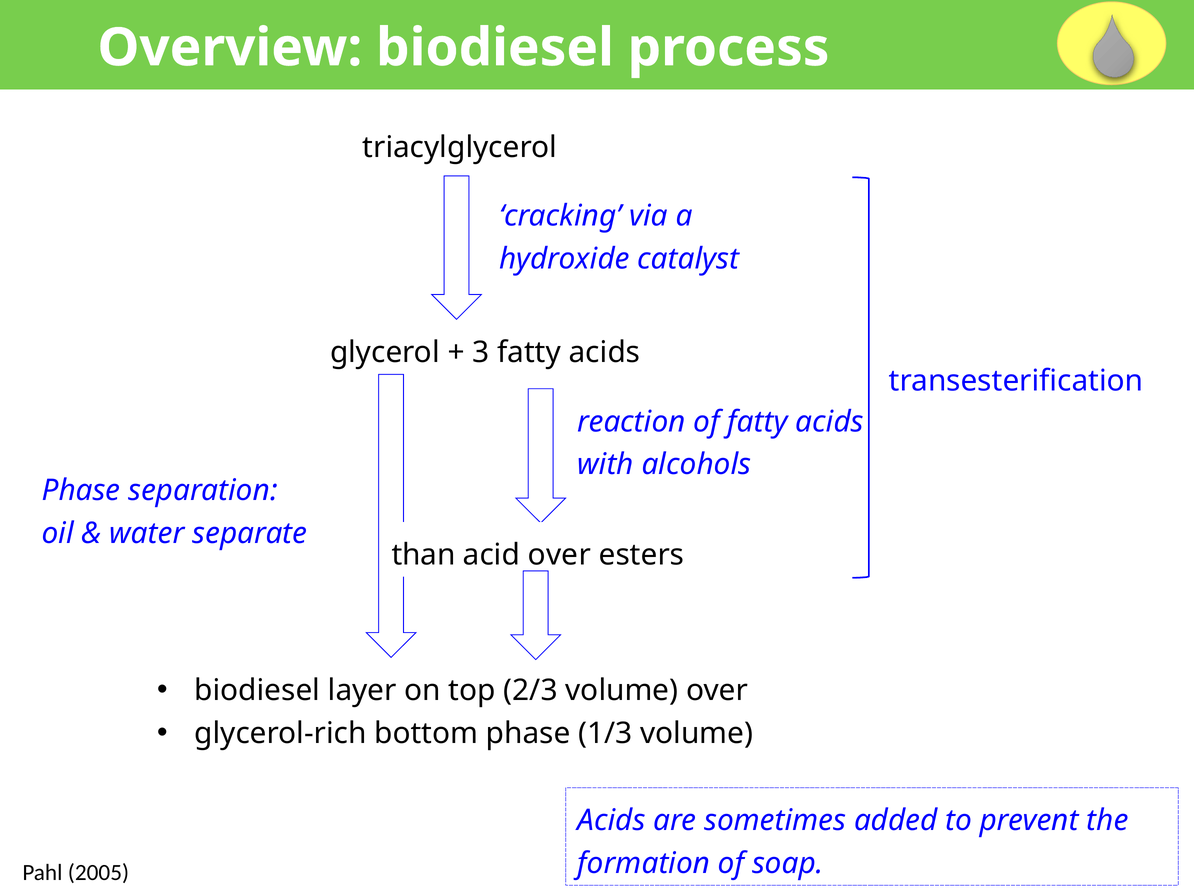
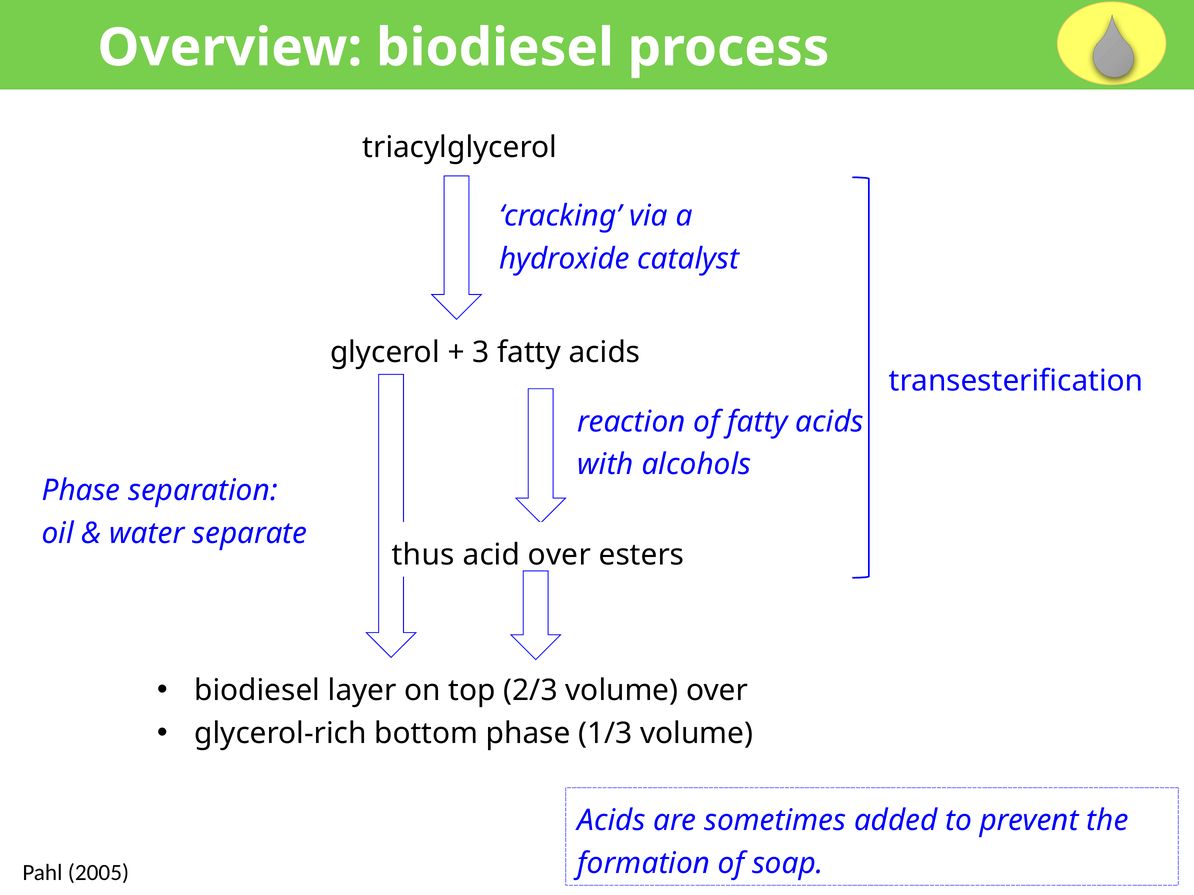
than: than -> thus (423, 555)
